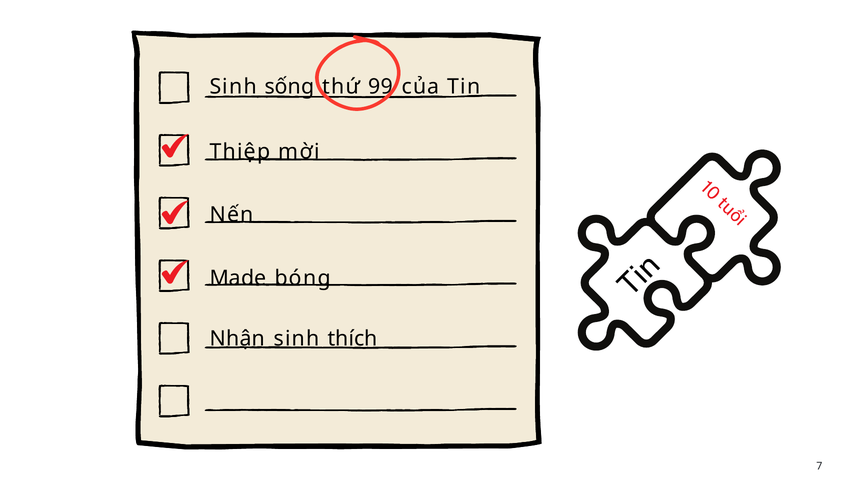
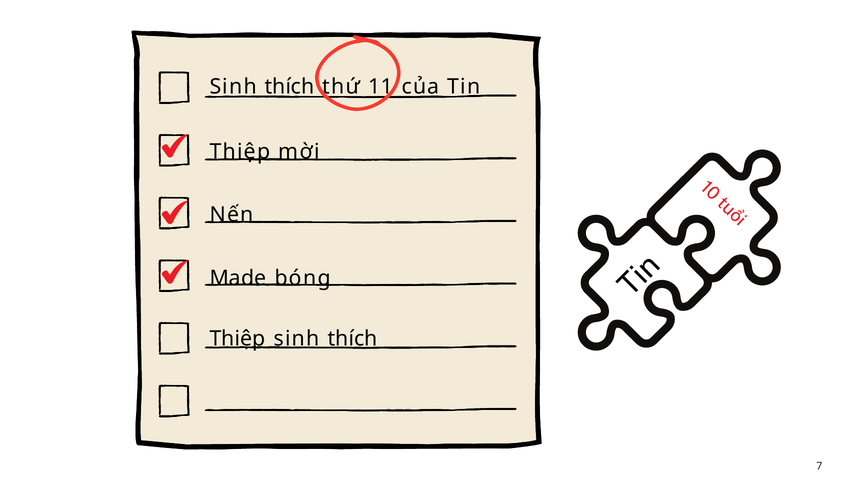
sống: sống -> thích (290, 87)
99: 99 -> 11 (381, 87)
Nhận: Nhận -> Thiệp (237, 339)
